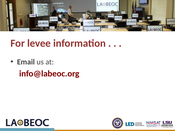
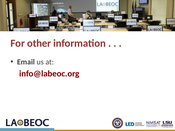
levee: levee -> other (39, 43)
